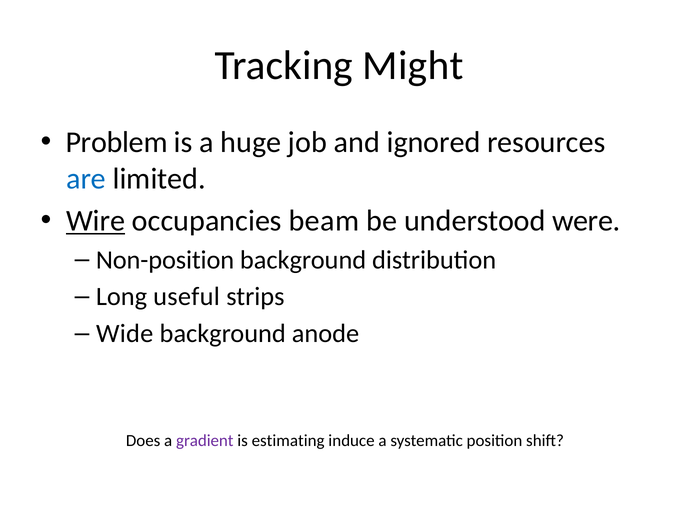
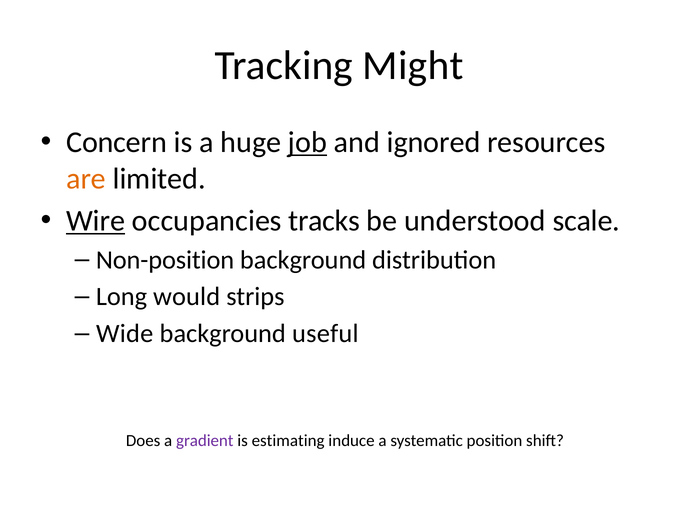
Problem: Problem -> Concern (117, 142)
job underline: none -> present (307, 142)
are colour: blue -> orange (86, 179)
beam: beam -> tracks (324, 221)
were: were -> scale (586, 221)
useful: useful -> would (187, 297)
anode: anode -> useful (325, 334)
